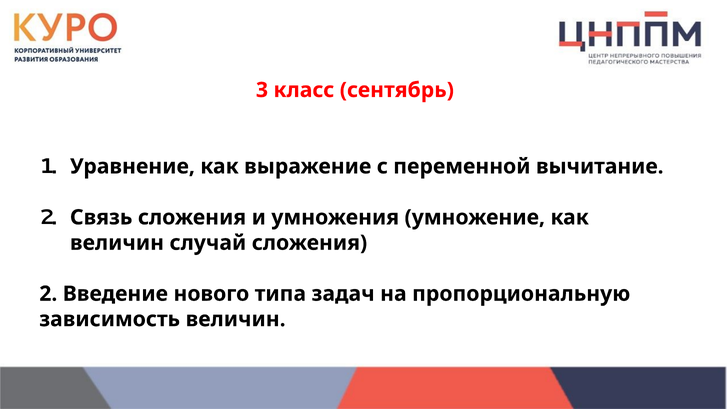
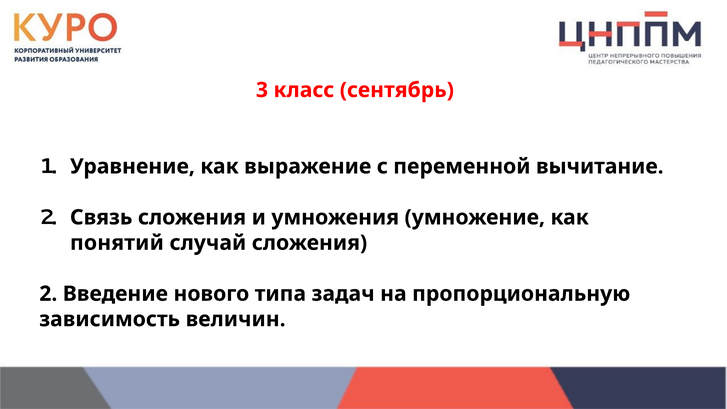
величин: величин -> понятий (117, 243)
